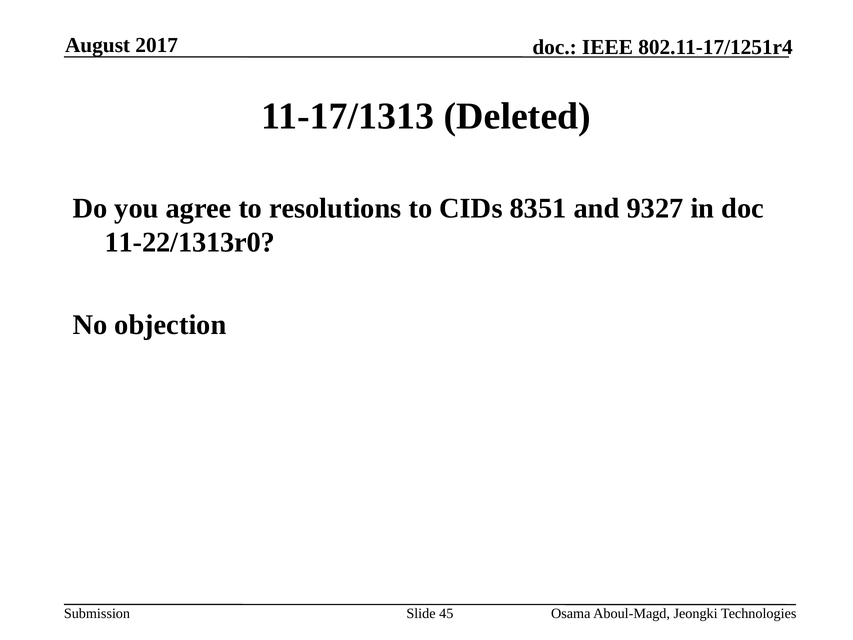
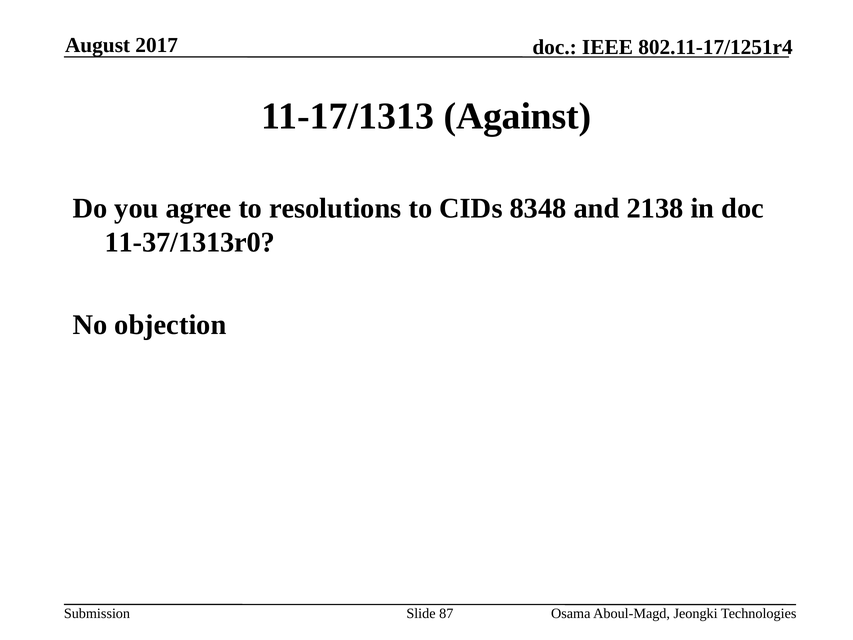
Deleted: Deleted -> Against (517, 116)
8351: 8351 -> 8348 (538, 208)
9327: 9327 -> 2138 (655, 208)
11-22/1313r0: 11-22/1313r0 -> 11-37/1313r0 (190, 242)
45: 45 -> 87 (446, 614)
